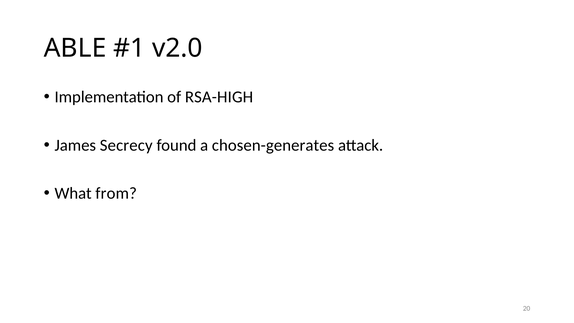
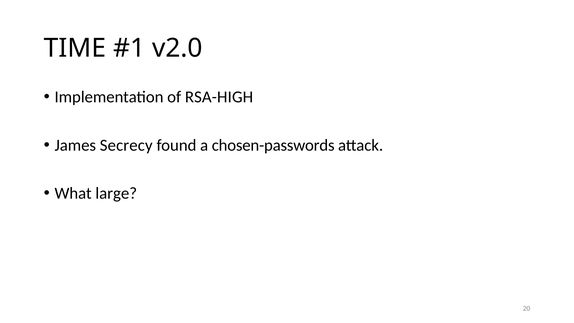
ABLE: ABLE -> TIME (75, 48)
chosen-generates: chosen-generates -> chosen-passwords (273, 145)
from: from -> large (116, 193)
